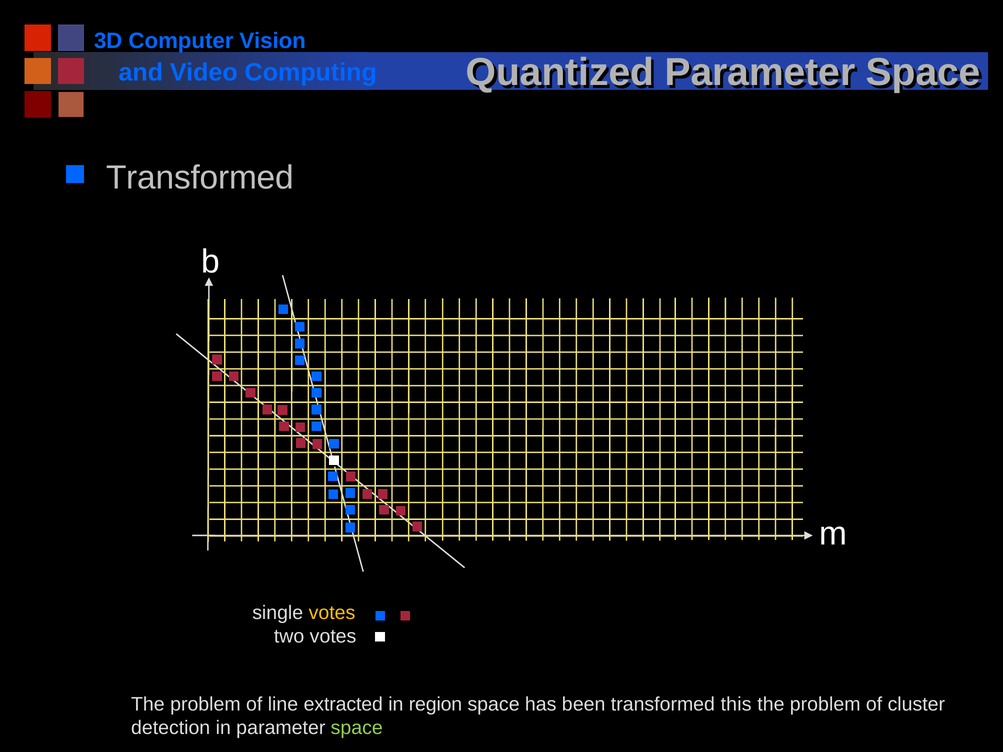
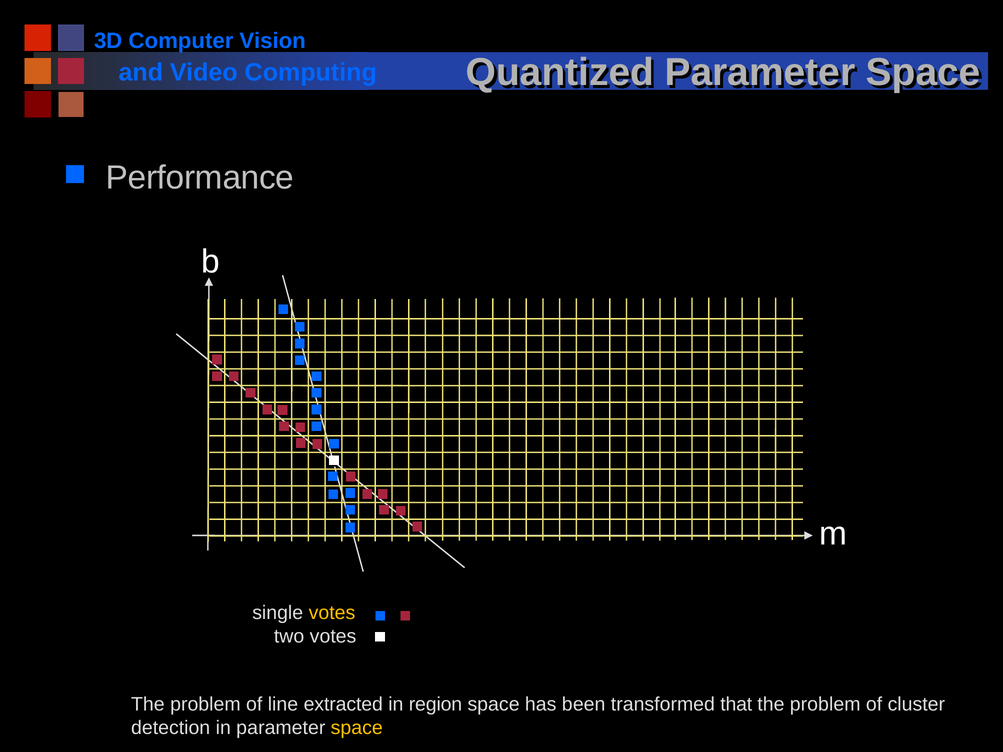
Transformed: Transformed -> Performance (200, 178)
this: this -> that (736, 705)
space colour: light green -> yellow (357, 728)
